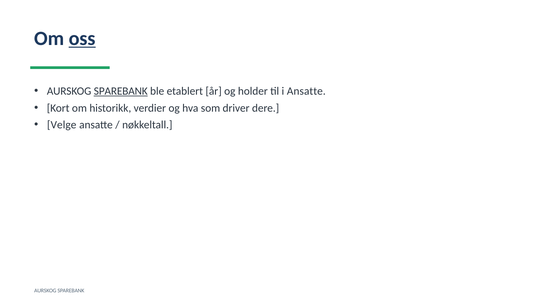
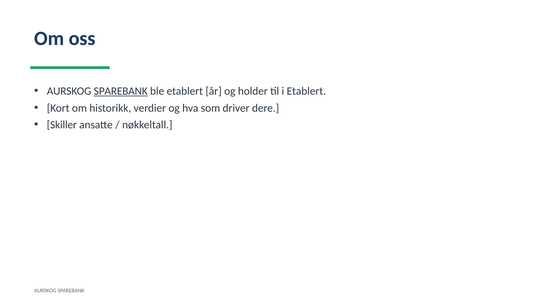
oss underline: present -> none (82, 38)
i Ansatte: Ansatte -> Etablert (306, 91)
Velge: Velge -> Skiller (62, 125)
